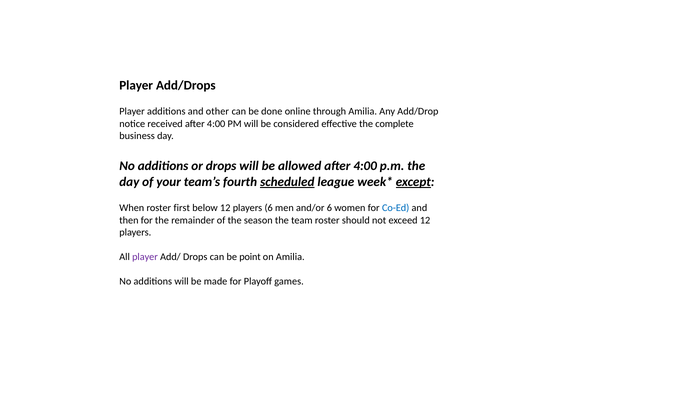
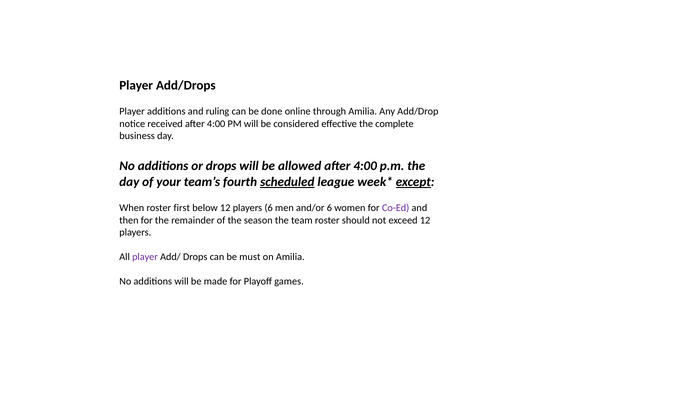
other: other -> ruling (218, 111)
Co-Ed colour: blue -> purple (396, 208)
point: point -> must (250, 257)
